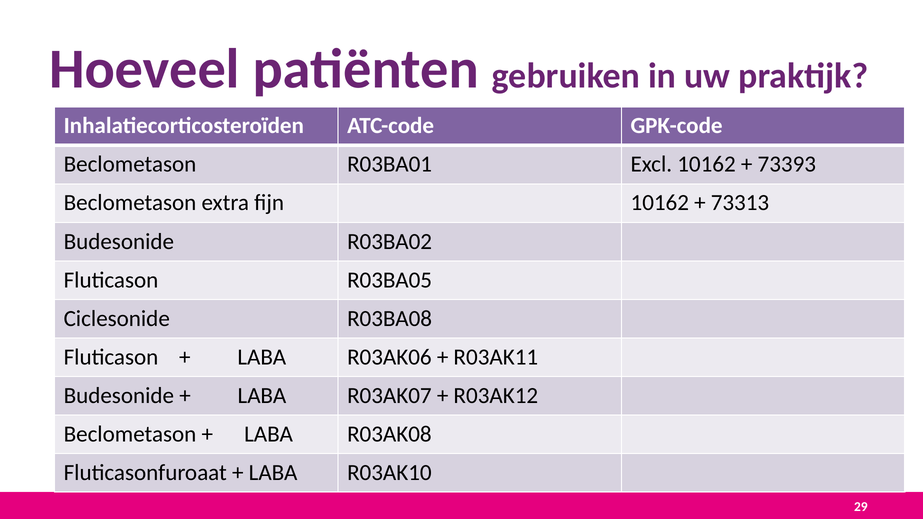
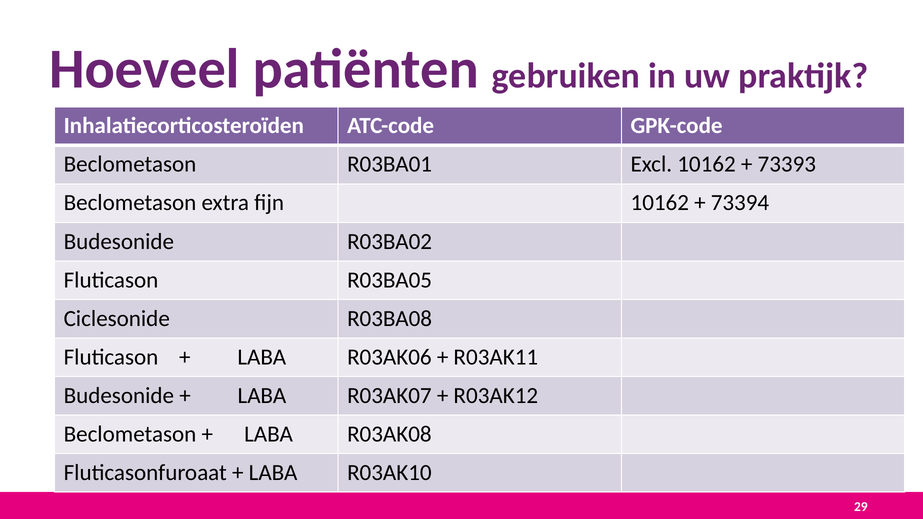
73313: 73313 -> 73394 (740, 203)
